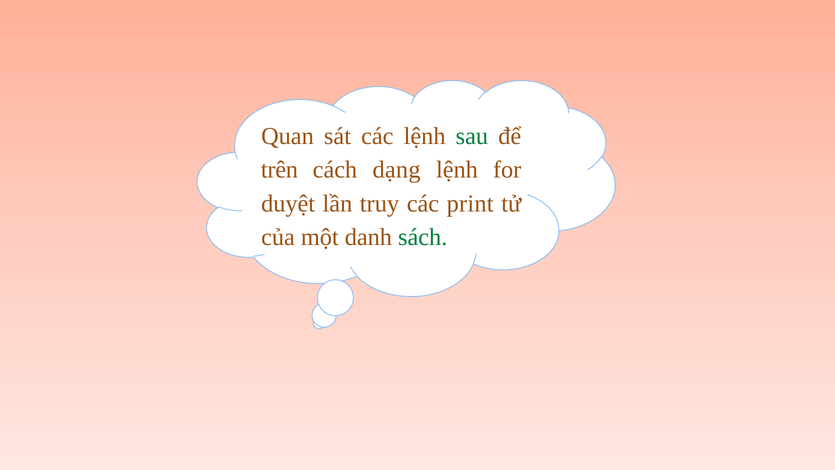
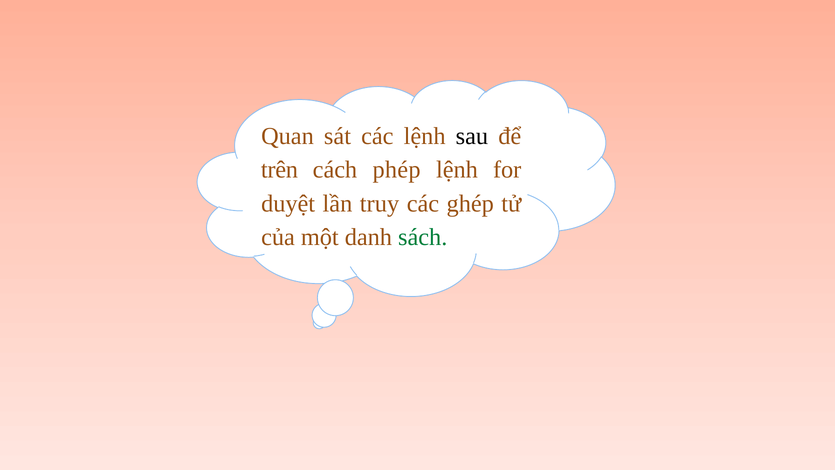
sau colour: green -> black (472, 136)
dạng: dạng -> phép (397, 170)
print: print -> ghép (470, 203)
